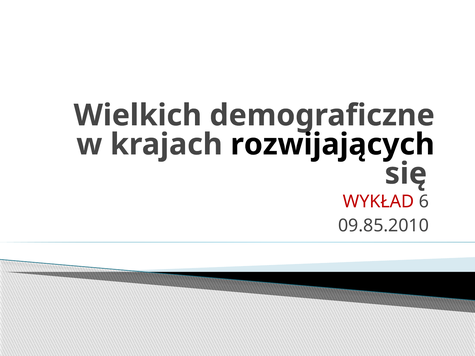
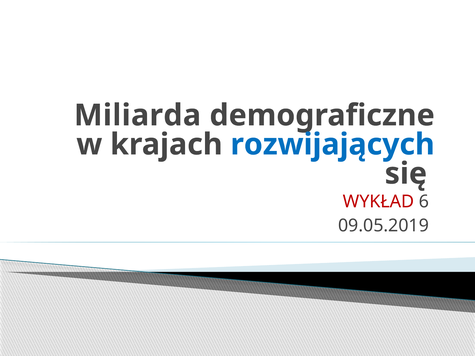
Wielkich: Wielkich -> Miliarda (137, 115)
rozwijających colour: black -> blue (333, 145)
09.85.2010: 09.85.2010 -> 09.05.2019 (384, 226)
